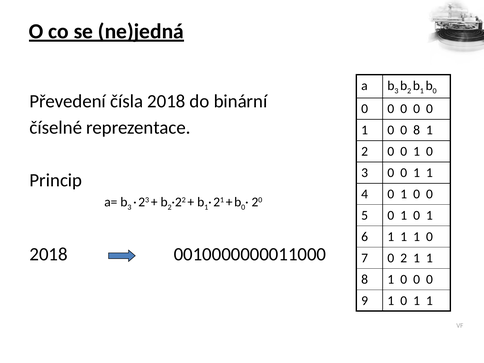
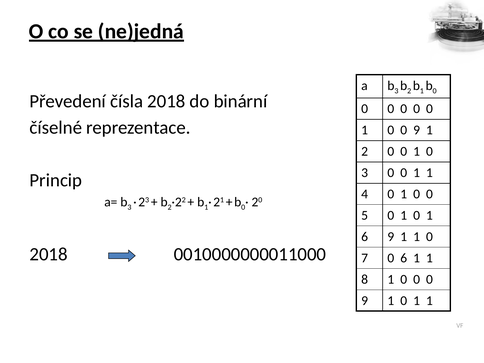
1 0 0 8: 8 -> 9 (417, 130)
6 1: 1 -> 9 (391, 237)
0 2: 2 -> 6 (404, 258)
